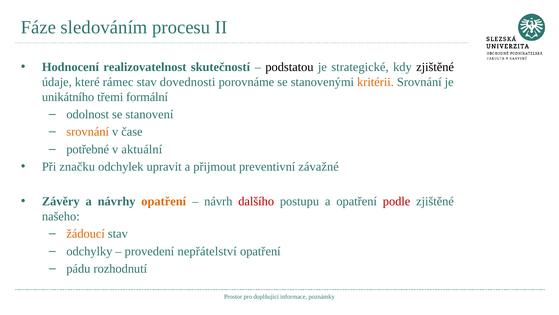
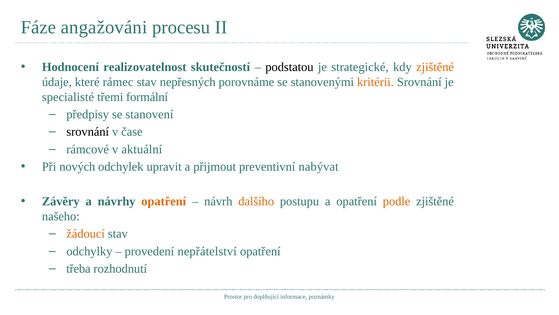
sledováním: sledováním -> angažováni (104, 27)
zjištěné colour: black -> orange (435, 67)
dovednosti: dovednosti -> nepřesných (188, 82)
unikátního: unikátního -> specialisté (68, 97)
odolnost: odolnost -> předpisy (88, 114)
srovnání colour: orange -> black (88, 132)
potřebné: potřebné -> rámcové (88, 149)
značku: značku -> nových (77, 166)
závažné: závažné -> nabývat (319, 166)
dalšího colour: red -> orange (256, 201)
podle colour: red -> orange (397, 201)
pádu: pádu -> třeba (78, 268)
